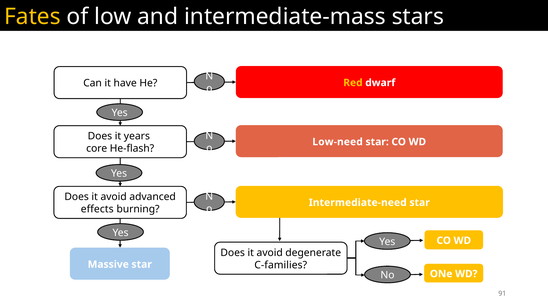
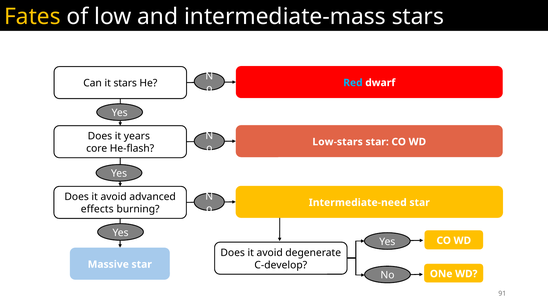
it have: have -> stars (125, 83)
Red colour: yellow -> light blue (353, 83)
Low-need: Low-need -> Low-stars (338, 142)
C-families: C-families -> C-develop (281, 265)
